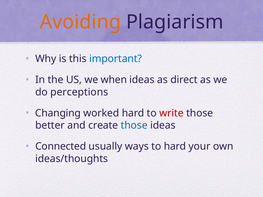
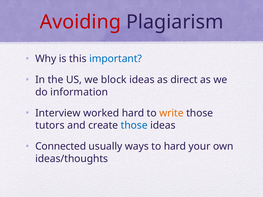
Avoiding colour: orange -> red (80, 22)
when: when -> block (114, 80)
perceptions: perceptions -> information (79, 92)
Changing: Changing -> Interview (58, 113)
write colour: red -> orange (171, 113)
better: better -> tutors (50, 126)
